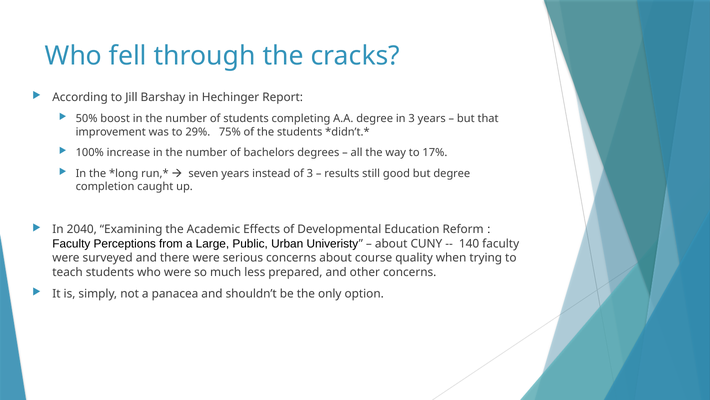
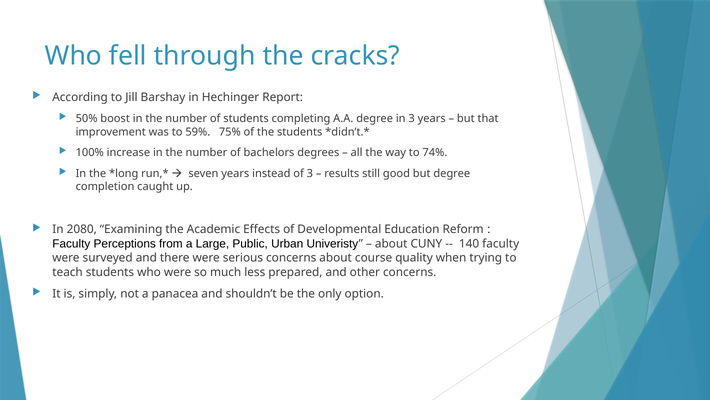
29%: 29% -> 59% (198, 132)
17%: 17% -> 74% (435, 152)
2040: 2040 -> 2080 (82, 229)
